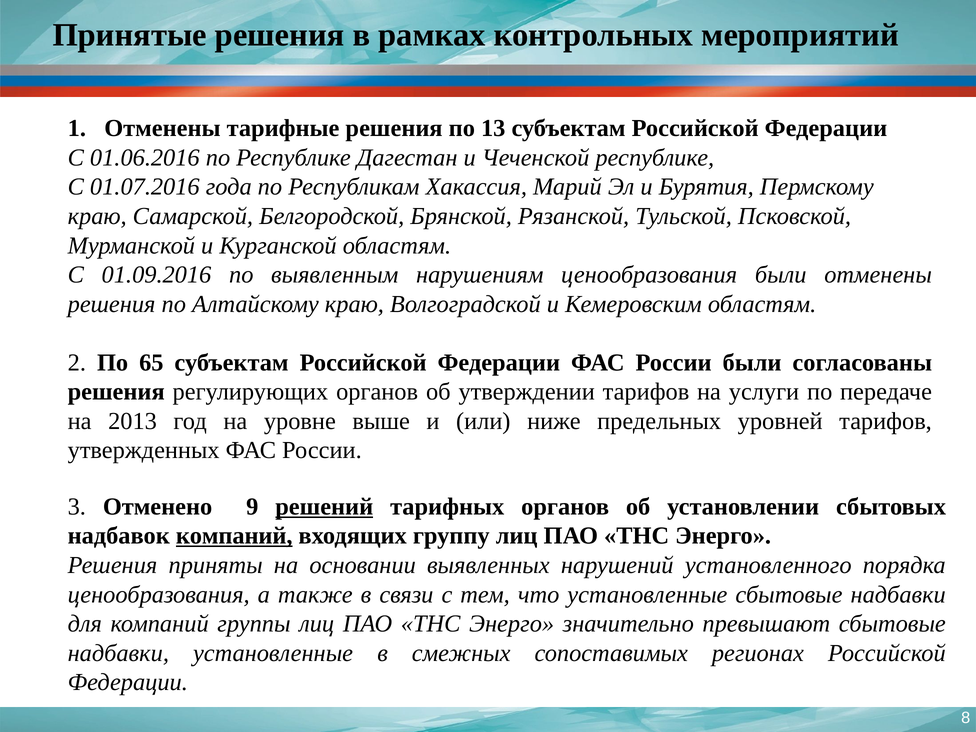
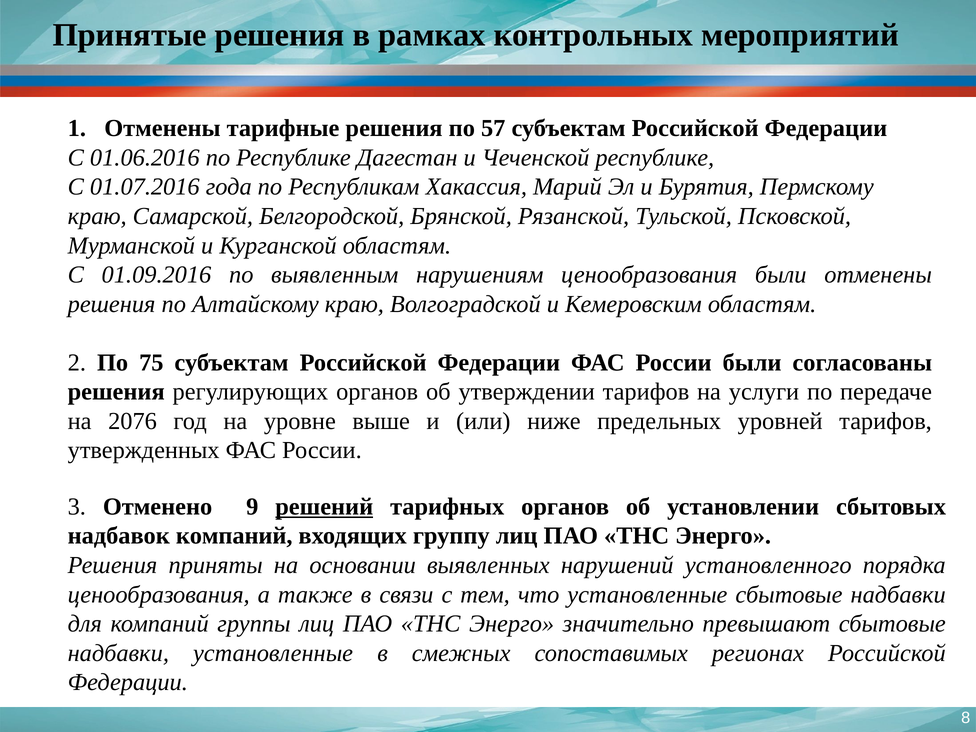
13: 13 -> 57 (493, 128)
65: 65 -> 75 (151, 363)
2013: 2013 -> 2076 (133, 421)
компаний underline: present -> none (234, 536)
